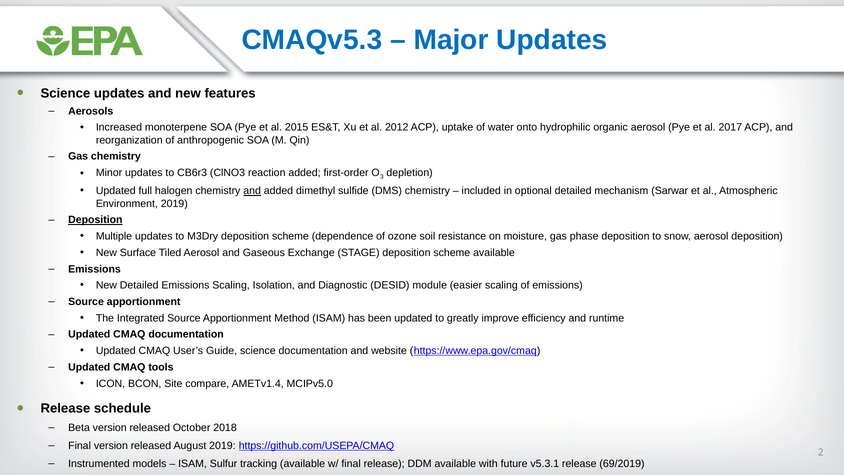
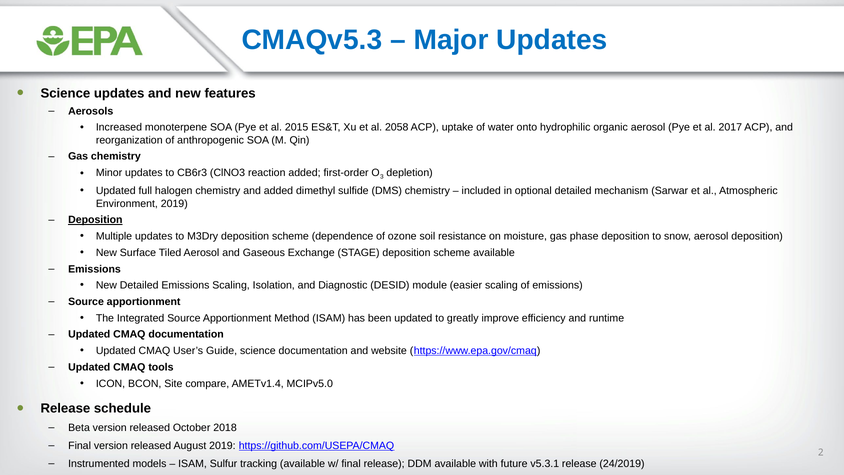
2012: 2012 -> 2058 (397, 127)
and underline: present -> none (252, 191)
69/2019: 69/2019 -> 24/2019 (622, 464)
